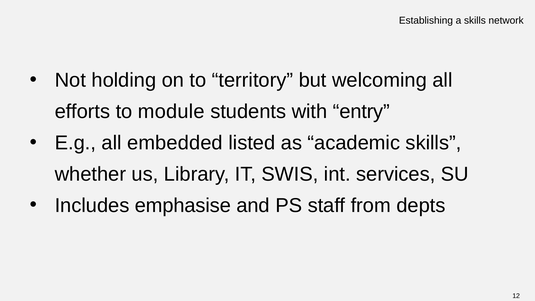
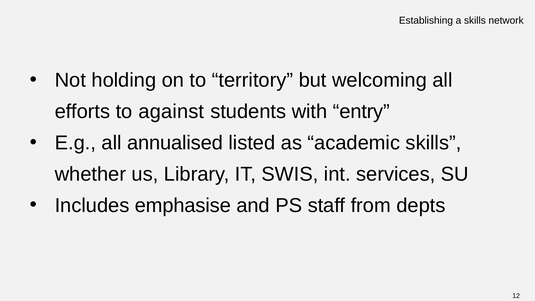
module: module -> against (171, 111)
embedded: embedded -> annualised (175, 143)
